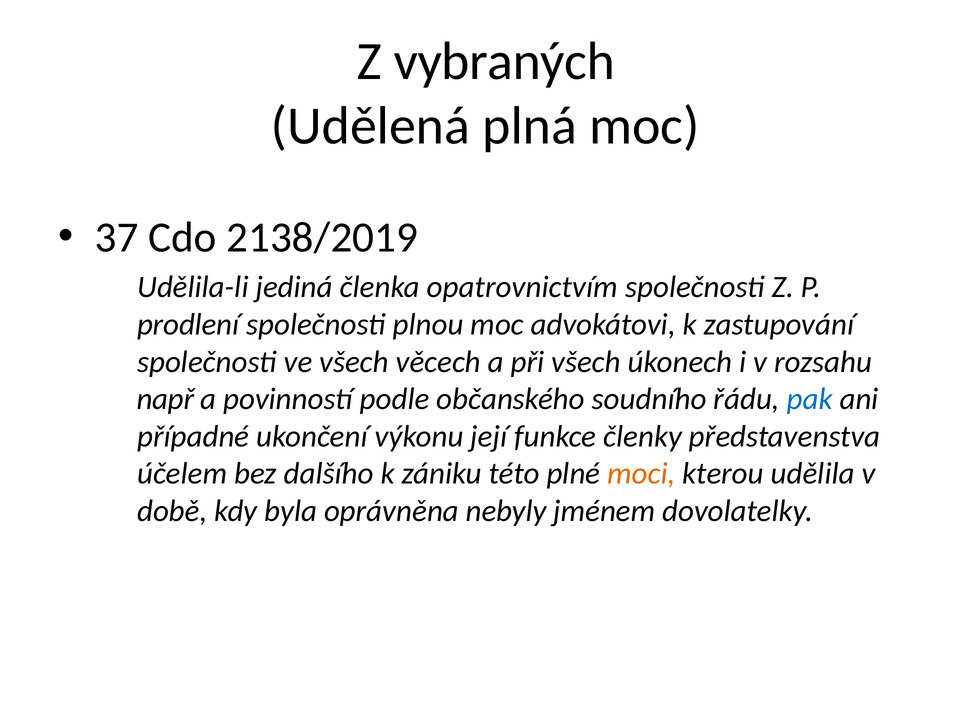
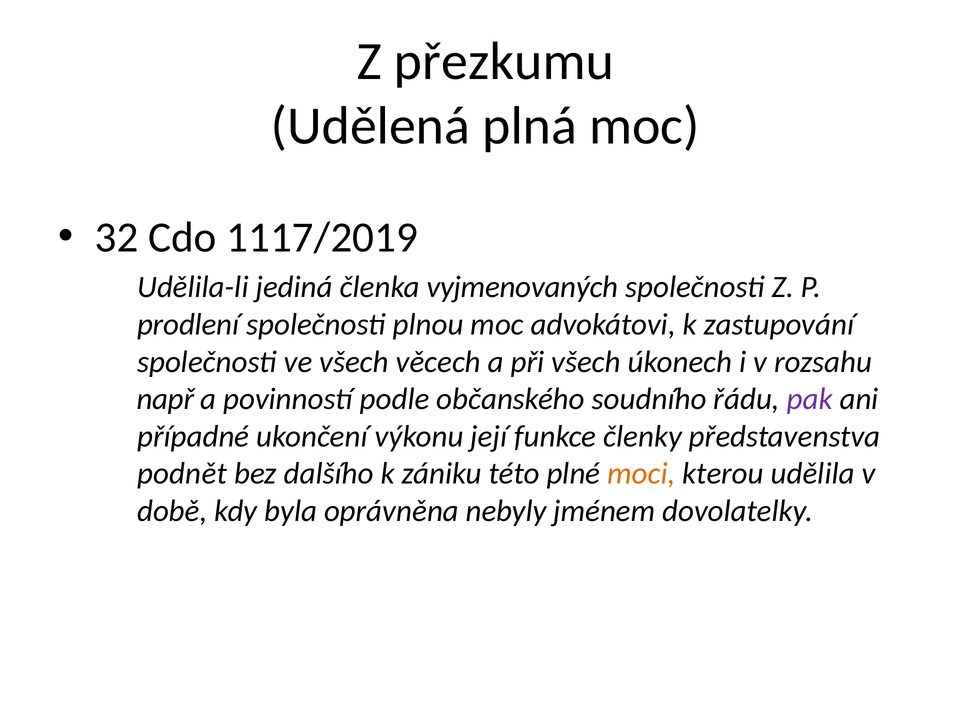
vybraných: vybraných -> přezkumu (504, 61)
37: 37 -> 32 (117, 237)
2138/2019: 2138/2019 -> 1117/2019 (322, 237)
opatrovnictvím: opatrovnictvím -> vyjmenovaných (522, 287)
pak colour: blue -> purple (810, 399)
účelem: účelem -> podnět (182, 474)
